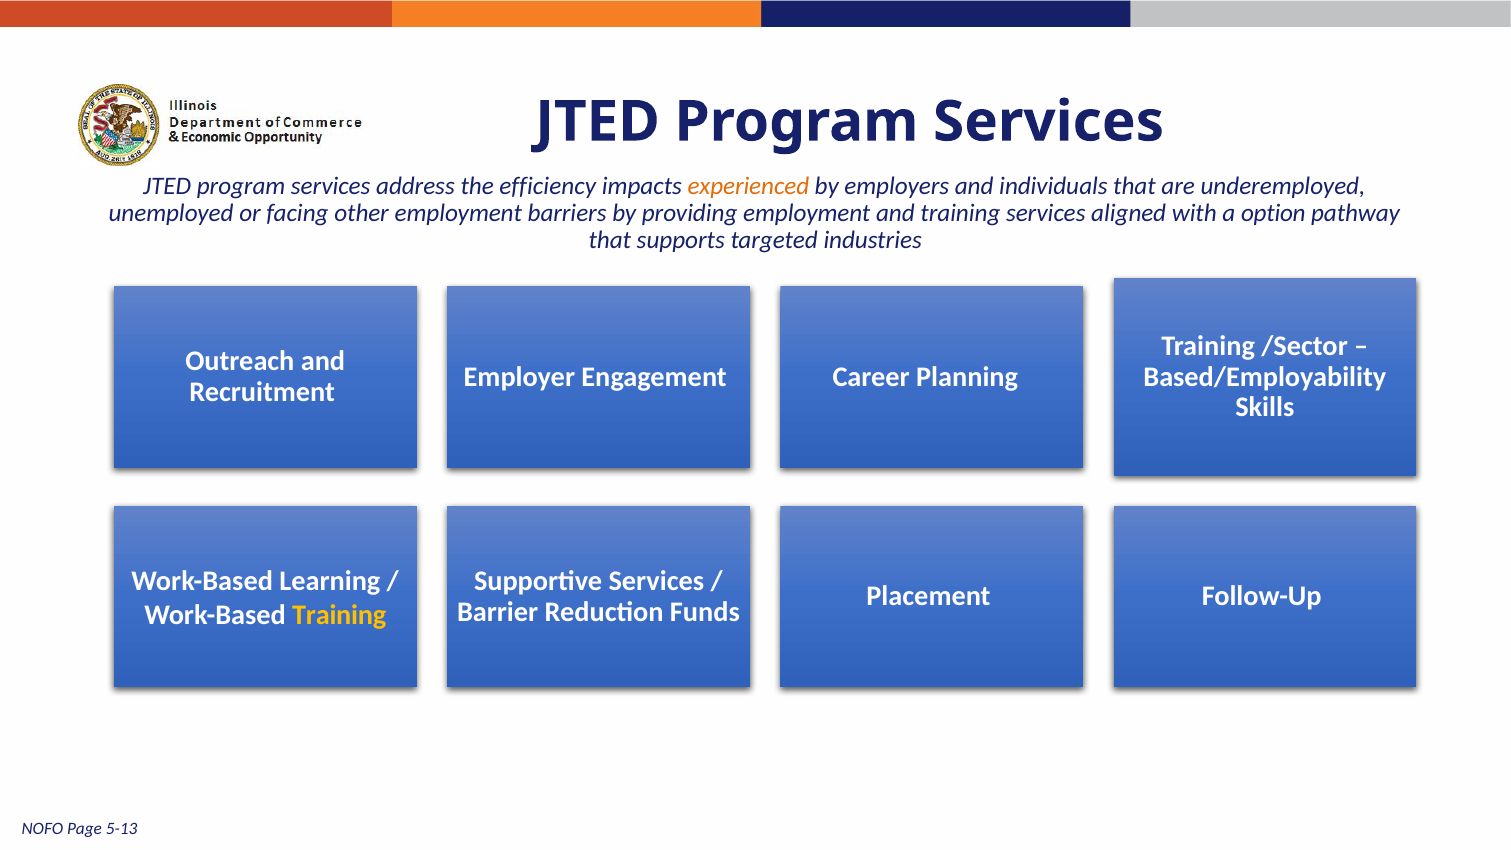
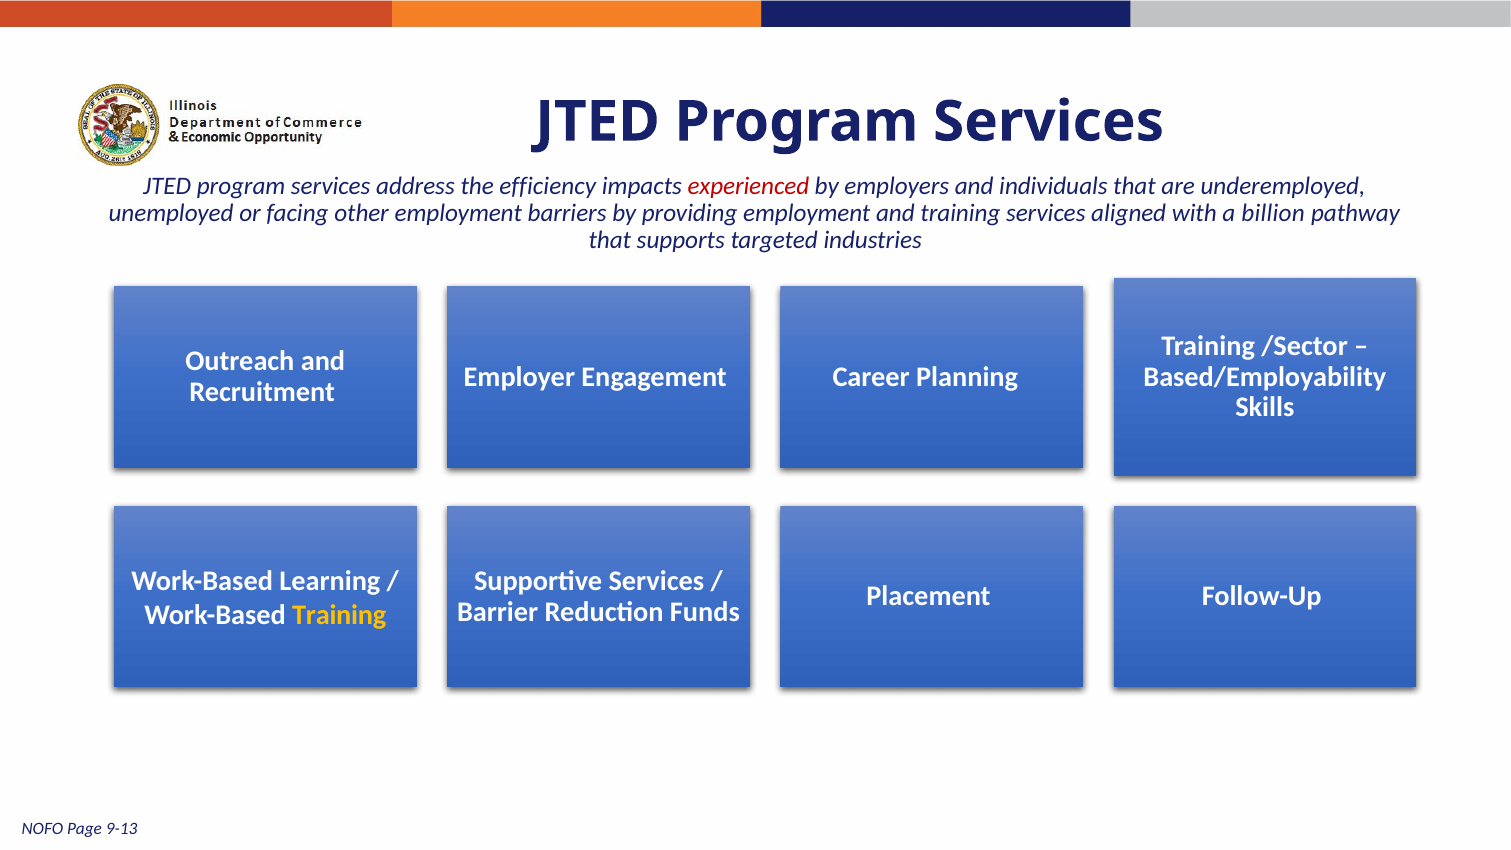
experienced colour: orange -> red (748, 186)
option: option -> billion (1273, 214)
5-13: 5-13 -> 9-13 (122, 829)
